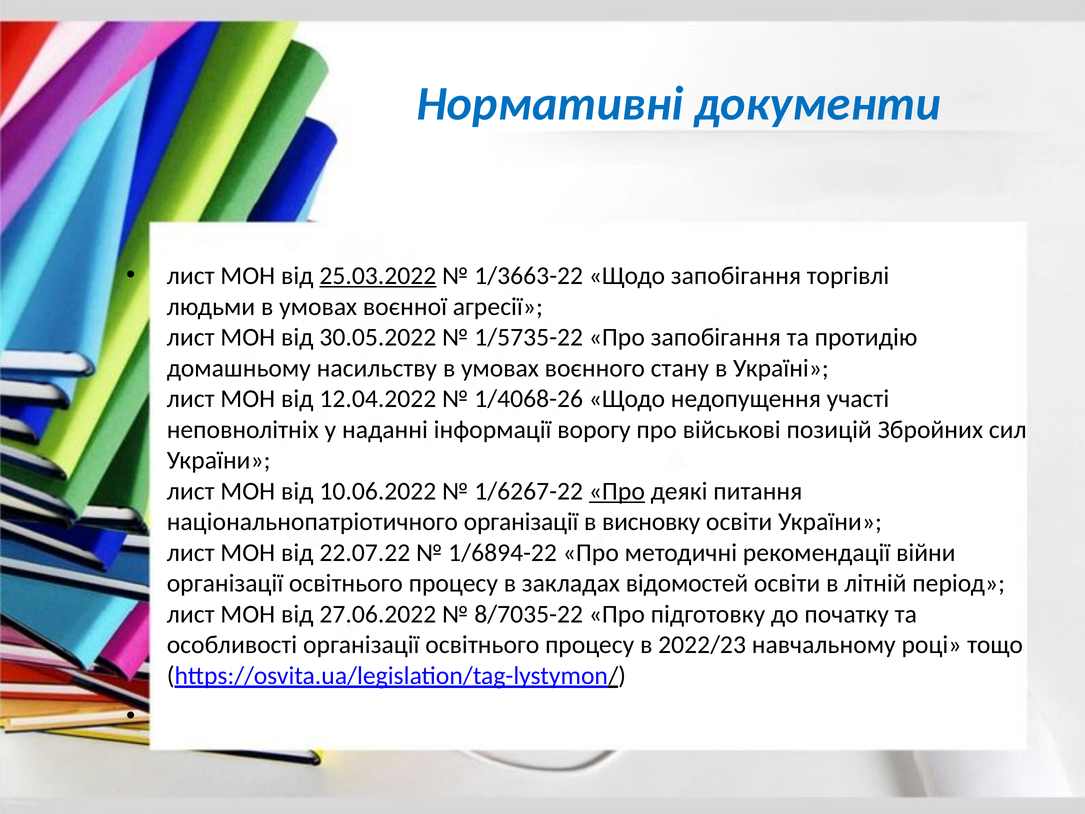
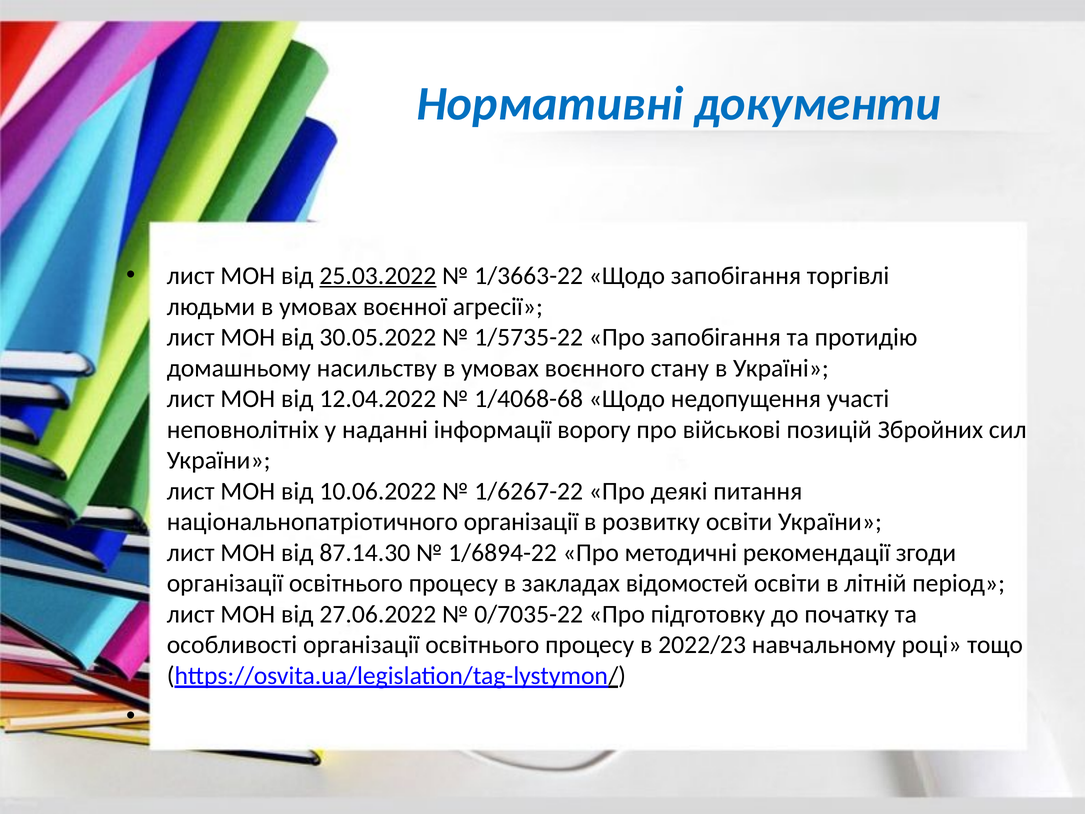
1/4068-26: 1/4068-26 -> 1/4068-68 (529, 399)
Про underline: present -> none (617, 491)
висновку: висновку -> розвитку (651, 522)
22.07.22: 22.07.22 -> 87.14.30 (365, 552)
війни: війни -> згоди (926, 552)
8/7035-22: 8/7035-22 -> 0/7035-22 (529, 614)
